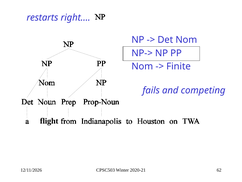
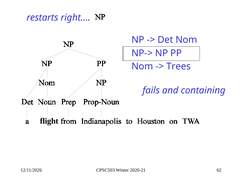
Finite: Finite -> Trees (179, 66)
competing: competing -> containing (203, 90)
